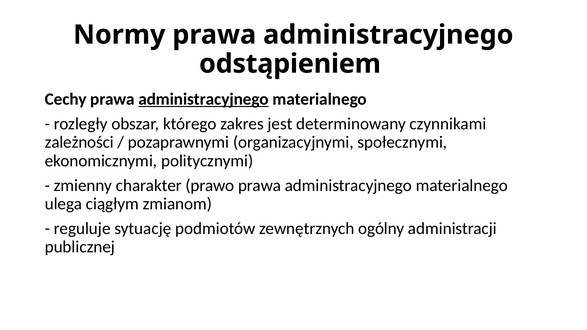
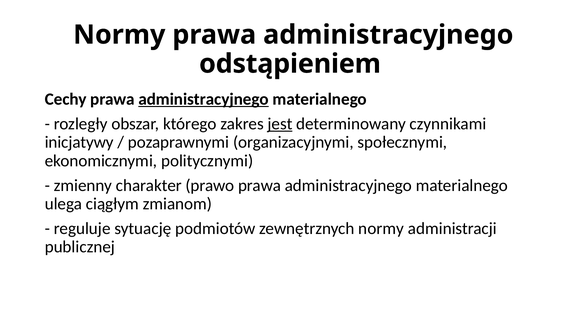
jest underline: none -> present (280, 124)
zależności: zależności -> inicjatywy (79, 142)
zewnętrznych ogólny: ogólny -> normy (381, 229)
